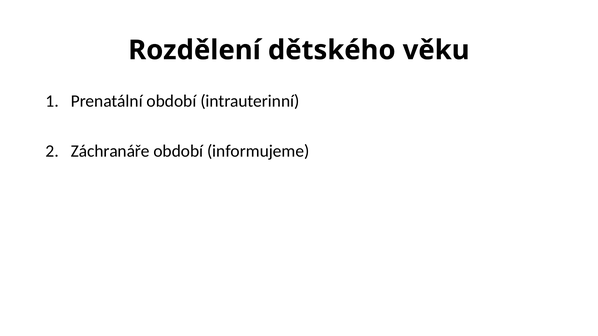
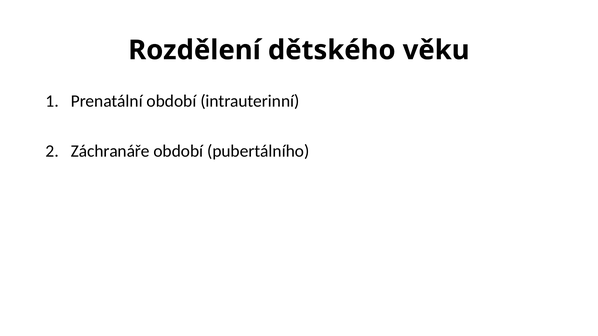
informujeme: informujeme -> pubertálního (258, 151)
